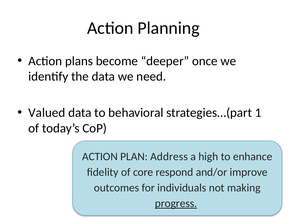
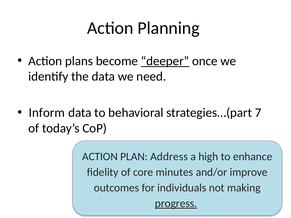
deeper underline: none -> present (165, 61)
Valued: Valued -> Inform (47, 113)
1: 1 -> 7 (258, 113)
respond: respond -> minutes (174, 172)
